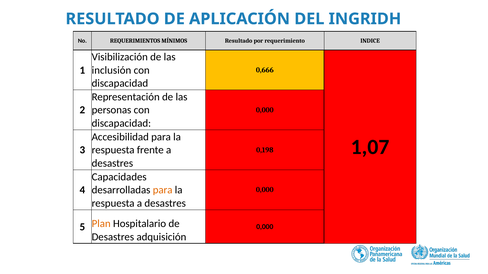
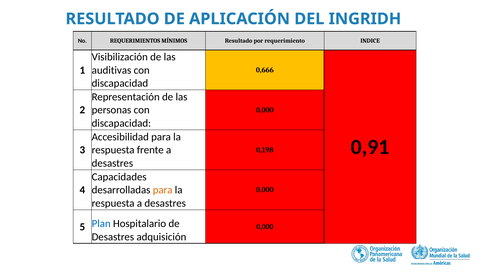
inclusión: inclusión -> auditivas (112, 70)
1,07: 1,07 -> 0,91 (370, 147)
Plan colour: orange -> blue (101, 224)
